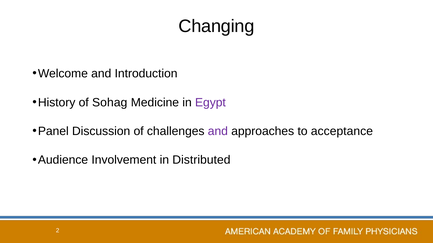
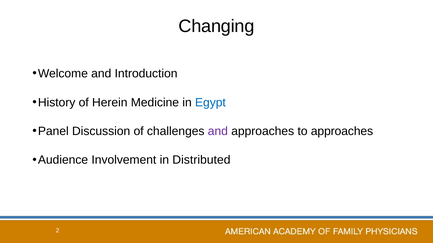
Sohag: Sohag -> Herein (110, 103)
Egypt colour: purple -> blue (210, 103)
to acceptance: acceptance -> approaches (342, 132)
